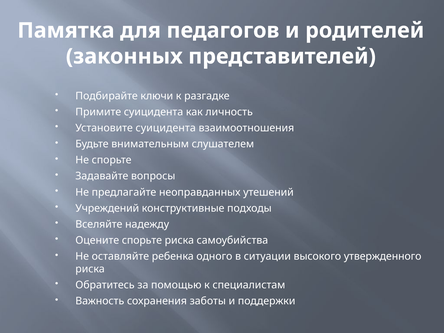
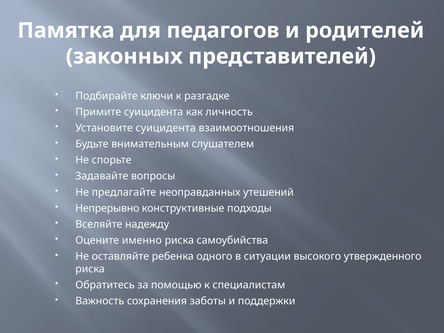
Учреждений: Учреждений -> Непрерывно (107, 208)
Оцените спорьте: спорьте -> именно (142, 240)
